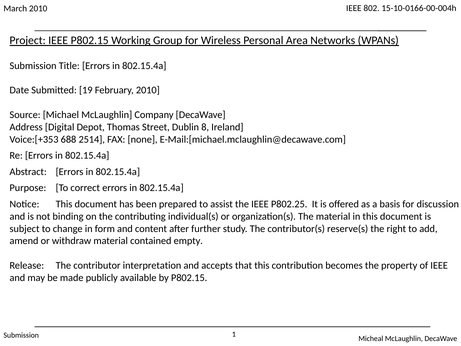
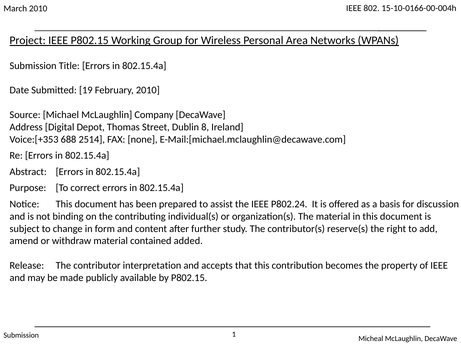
P802.25: P802.25 -> P802.24 (289, 204)
empty: empty -> added (188, 241)
